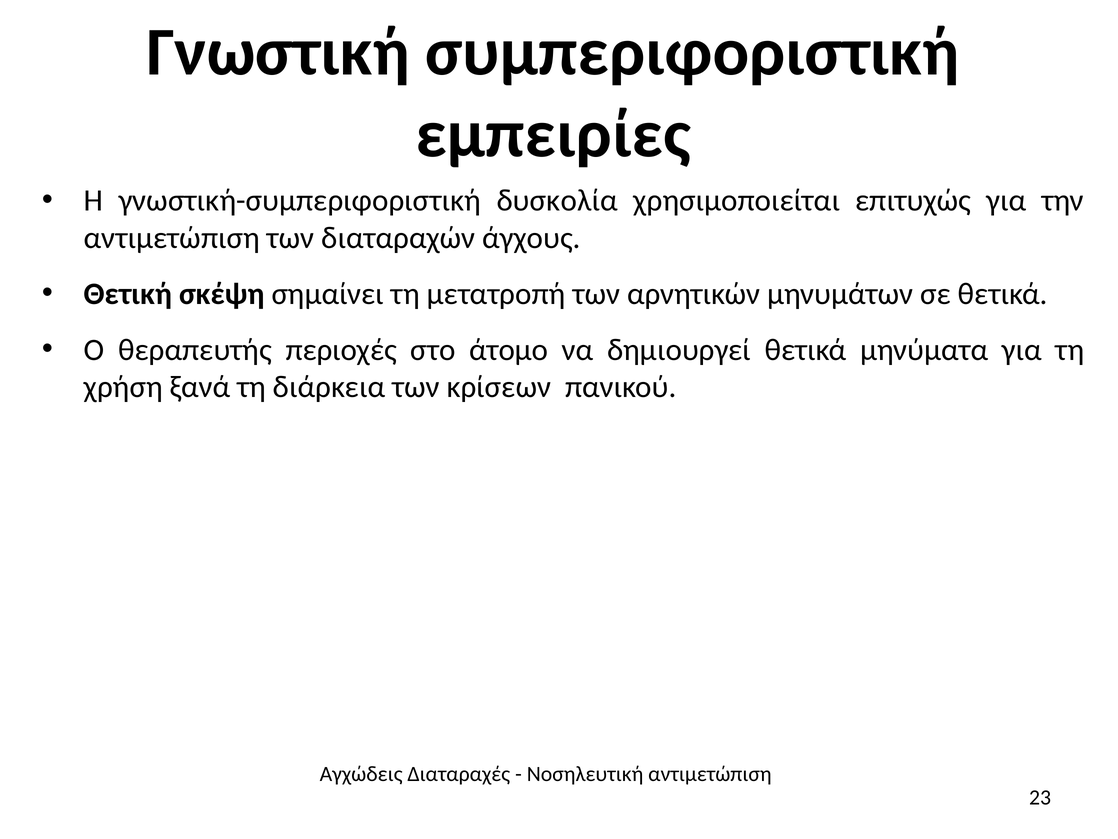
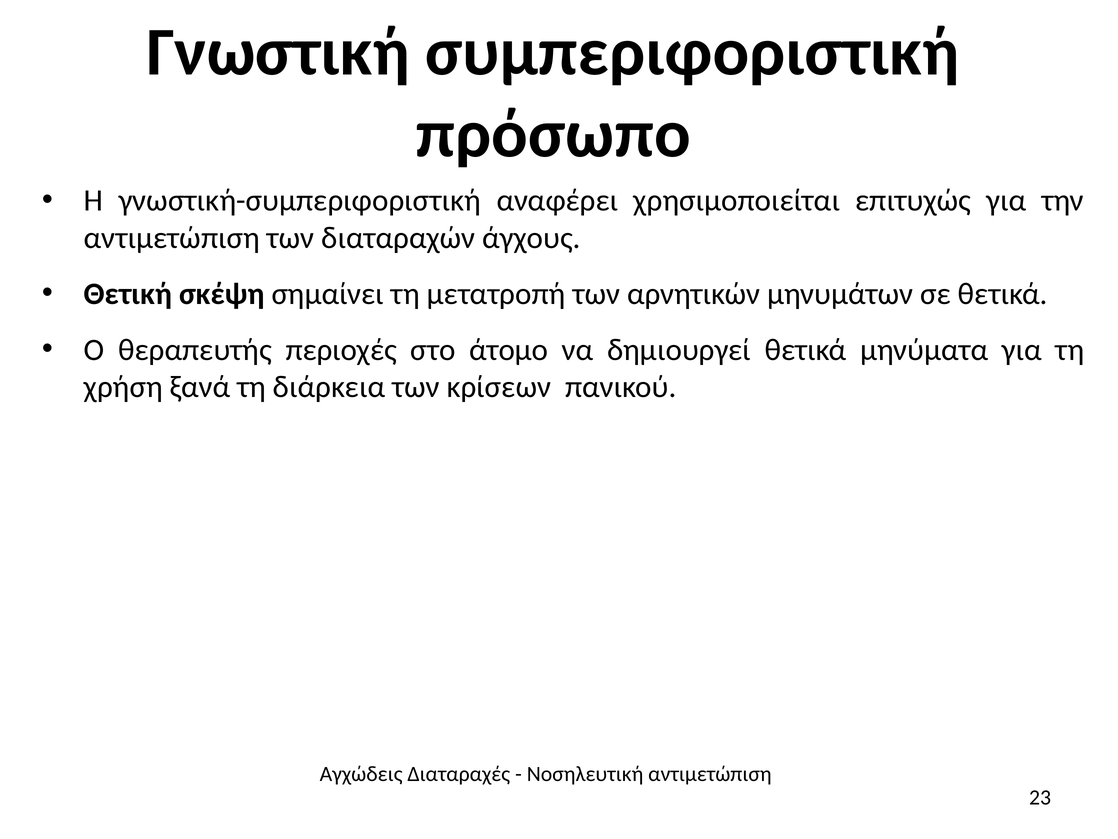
εμπειρίες: εμπειρίες -> πρόσωπο (553, 134)
δυσκολία: δυσκολία -> αναφέρει (557, 200)
